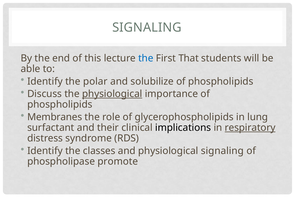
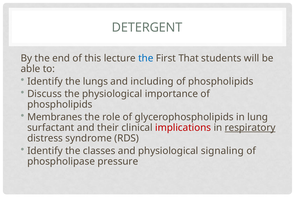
SIGNALING: SIGNALING -> DETERGENT (147, 27)
polar: polar -> lungs (95, 81)
solubilize: solubilize -> including (152, 81)
physiological underline: present -> none (112, 94)
implications colour: black -> red (183, 127)
promote: promote -> pressure (118, 161)
